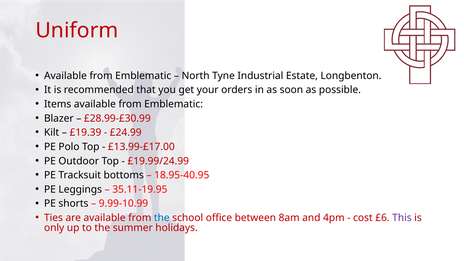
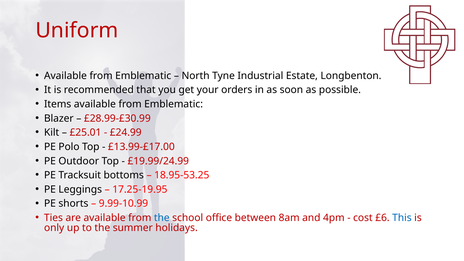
£19.39: £19.39 -> £25.01 (85, 133)
18.95-40.95: 18.95-40.95 -> 18.95-53.25 (182, 175)
35.11-19.95: 35.11-19.95 -> 17.25-19.95 (140, 189)
This colour: purple -> blue (402, 218)
